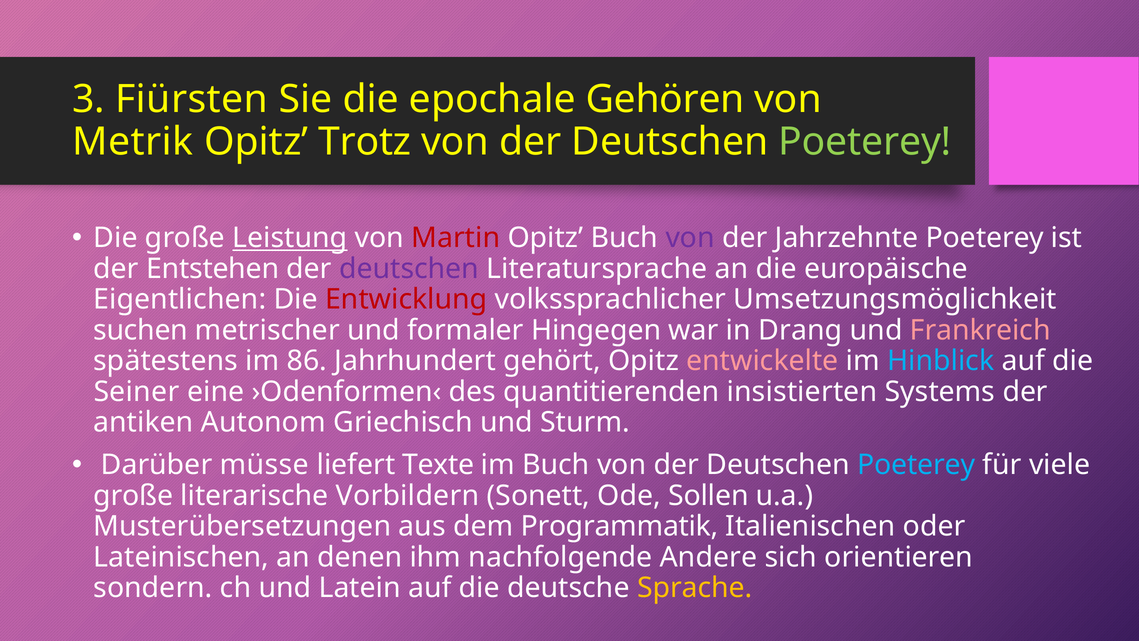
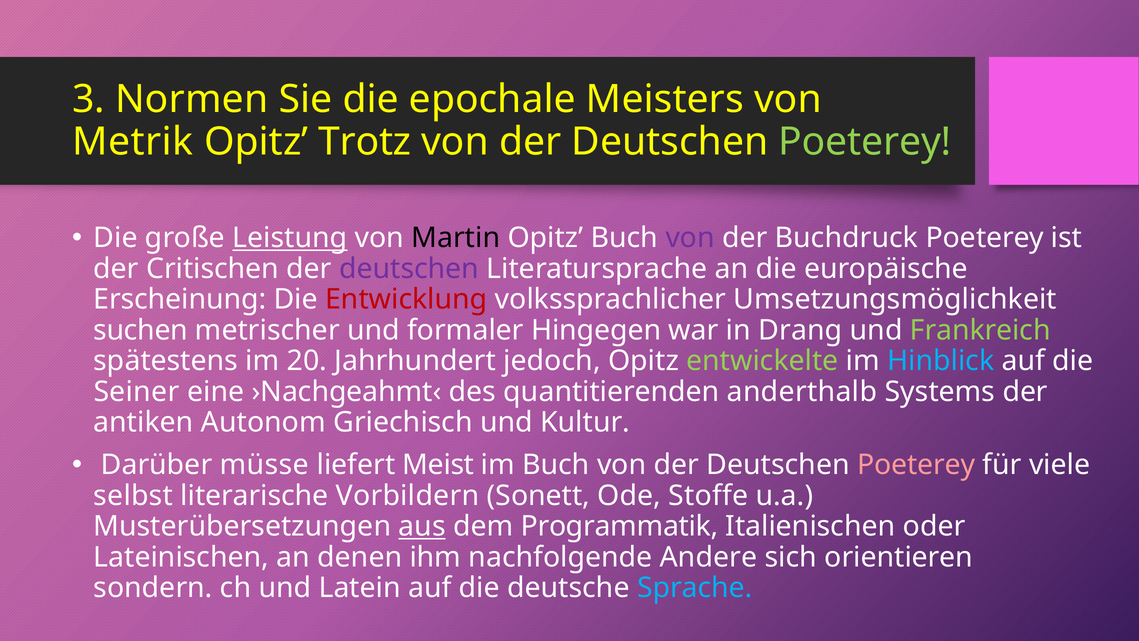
Fiürsten: Fiürsten -> Normen (192, 99)
Gehören: Gehören -> Meisters (665, 99)
Martin colour: red -> black (456, 238)
Jahrzehnte: Jahrzehnte -> Buchdruck (846, 238)
Entstehen: Entstehen -> Critischen (213, 269)
Eigentlichen: Eigentlichen -> Erscheinung (180, 299)
Frankreich colour: pink -> light green (980, 330)
86: 86 -> 20 (307, 361)
gehört: gehört -> jedoch (552, 361)
entwickelte colour: pink -> light green (762, 361)
›Odenformen‹: ›Odenformen‹ -> ›Nachgeahmt‹ (347, 391)
insistierten: insistierten -> anderthalb (802, 391)
Sturm: Sturm -> Kultur (585, 422)
Texte: Texte -> Meist (438, 465)
Poeterey colour: light blue -> pink (916, 465)
große: große -> selbst (133, 496)
Sollen: Sollen -> Stoffe (708, 496)
aus underline: none -> present (422, 526)
Sprache colour: yellow -> light blue (695, 588)
